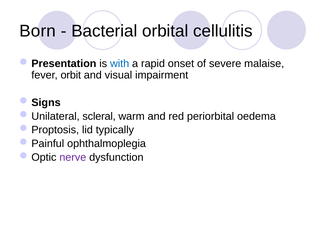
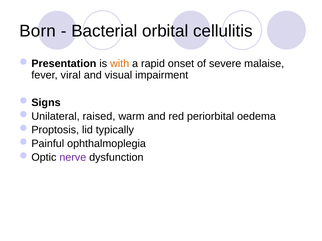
with colour: blue -> orange (120, 64)
orbit: orbit -> viral (71, 75)
scleral: scleral -> raised (99, 116)
